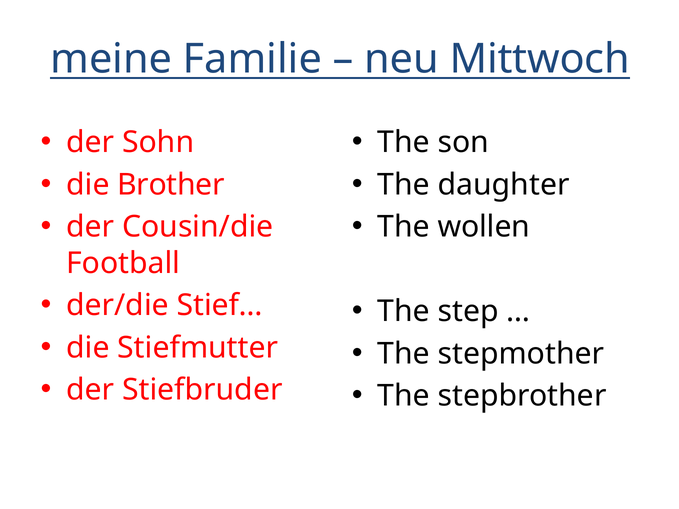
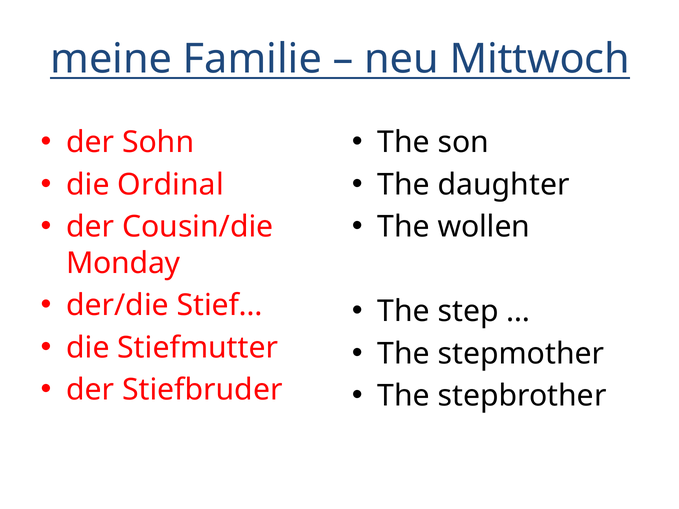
Brother: Brother -> Ordinal (171, 185)
Football: Football -> Monday (123, 263)
